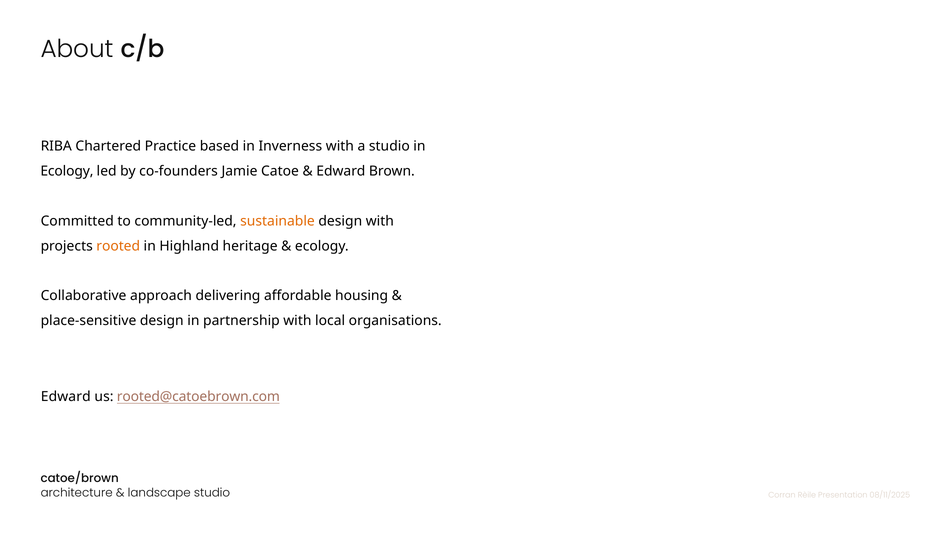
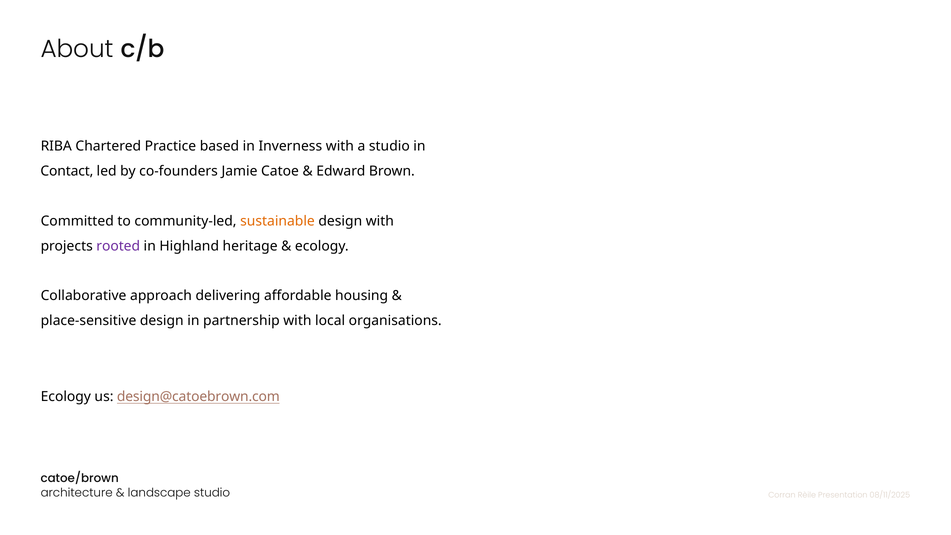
Ecology: Ecology -> Contact (67, 171)
rooted colour: orange -> purple (118, 246)
Edward: Edward -> Ecology (66, 397)
rooted@catoebrown.com: rooted@catoebrown.com -> design@catoebrown.com (198, 397)
